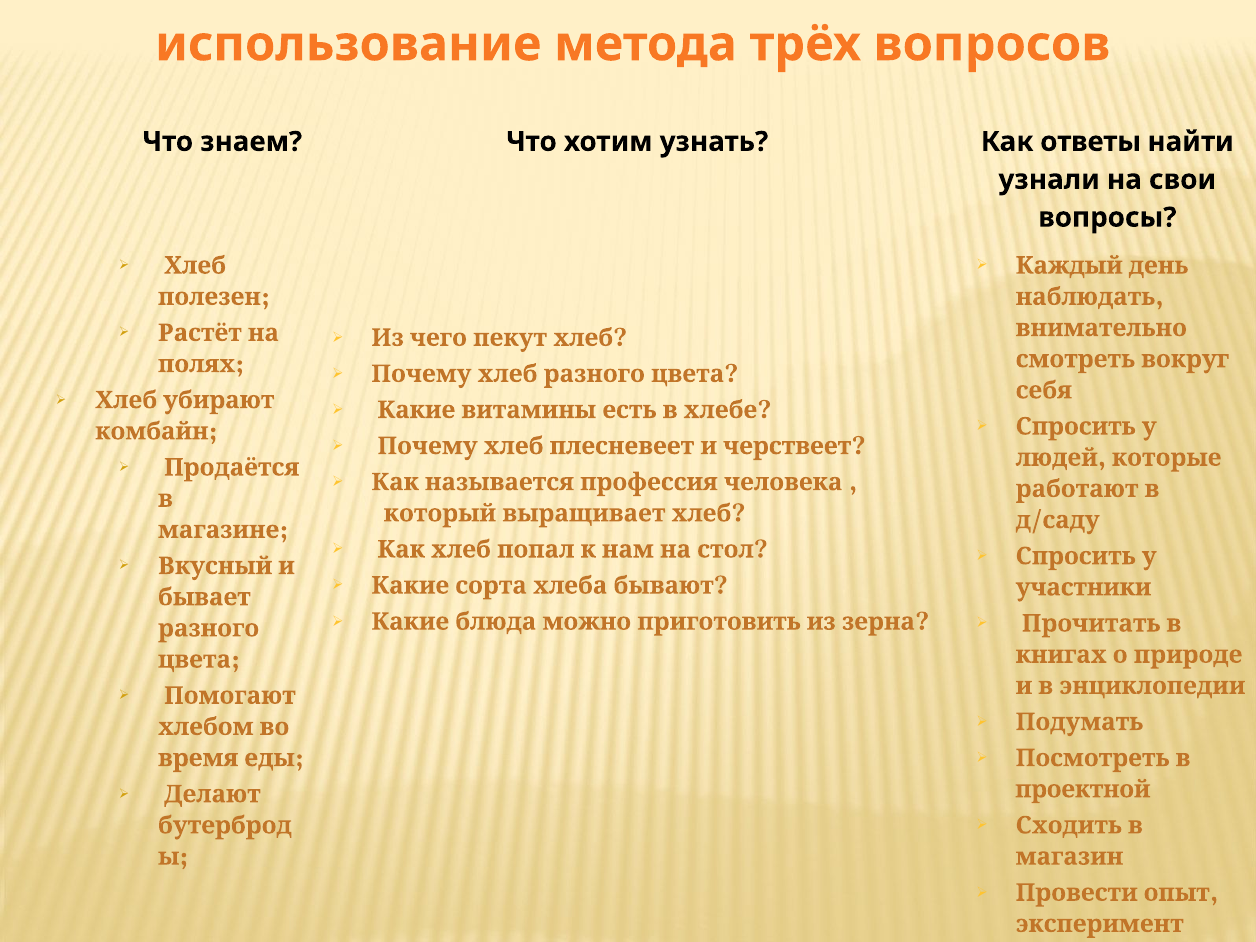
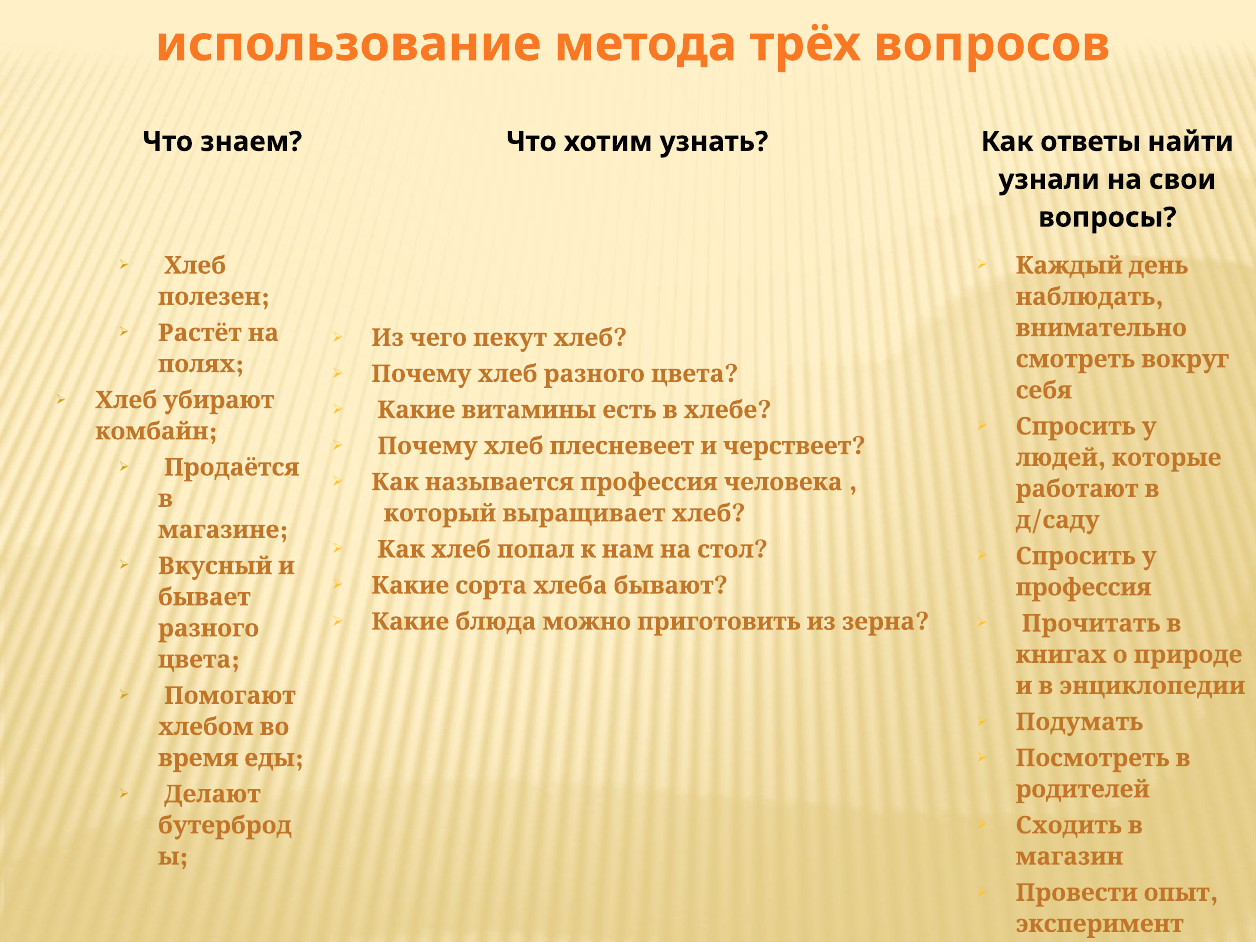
участники: участники -> профессия (1084, 587)
проектной: проектной -> родителей (1083, 789)
